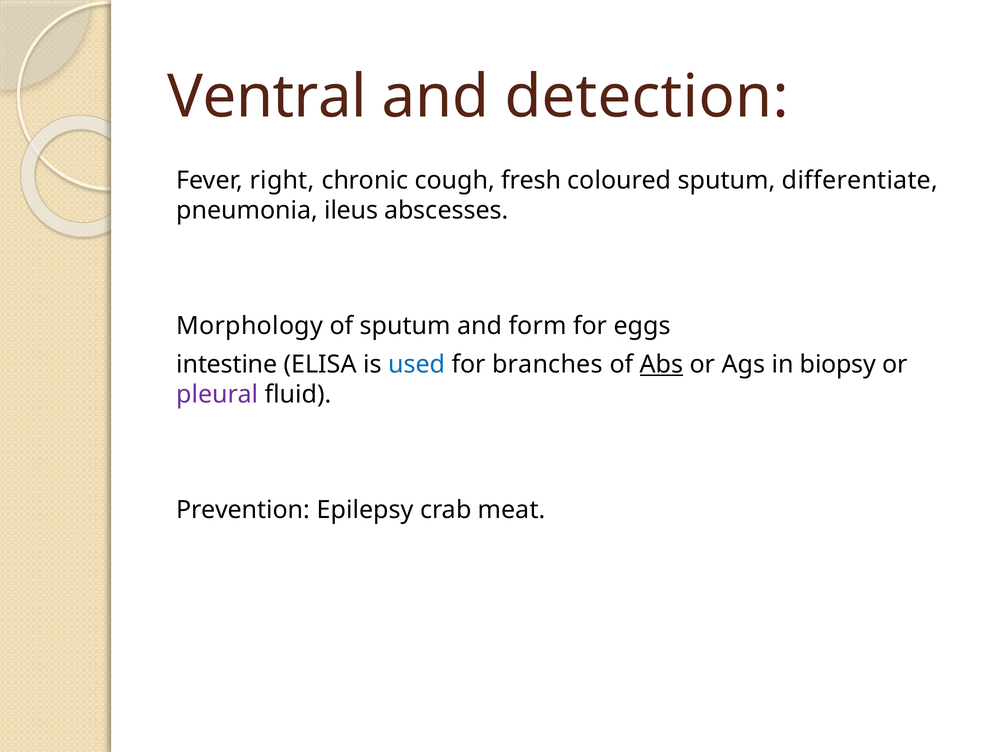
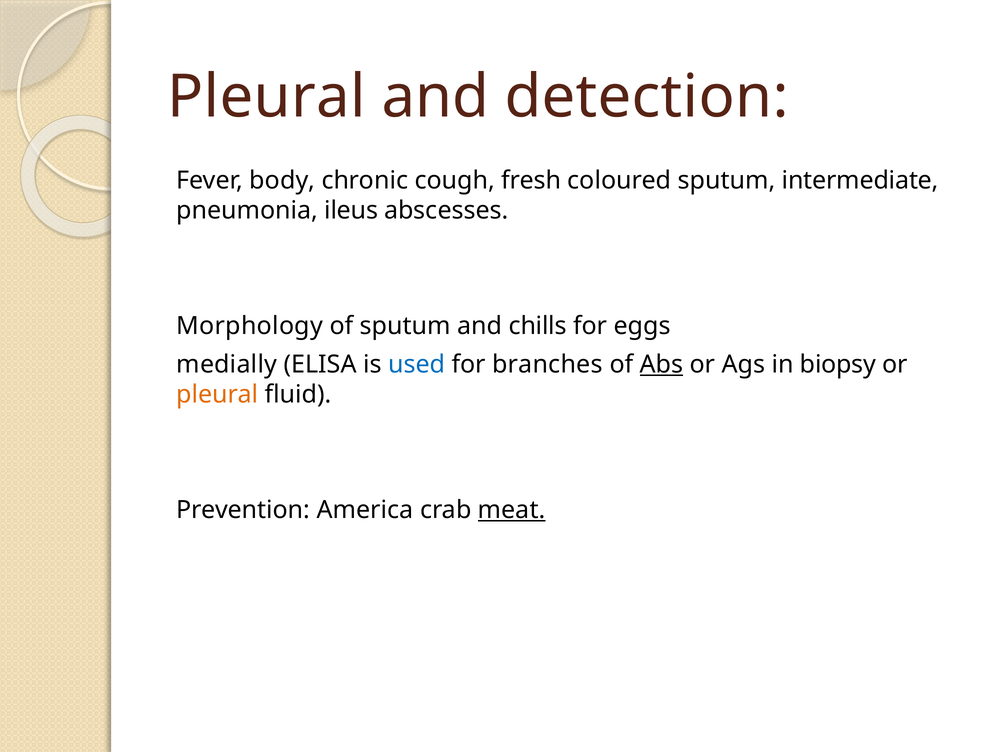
Ventral: Ventral -> Pleural (267, 97)
right: right -> body (282, 181)
differentiate: differentiate -> intermediate (860, 181)
form: form -> chills (538, 326)
intestine: intestine -> medially (227, 364)
pleural colour: purple -> orange (217, 395)
Epilepsy: Epilepsy -> America (365, 510)
meat underline: none -> present (512, 510)
